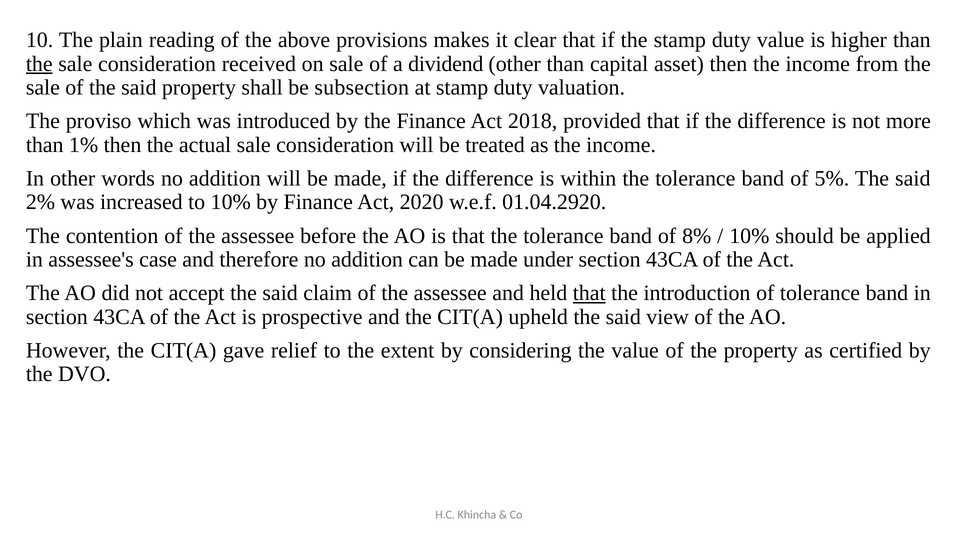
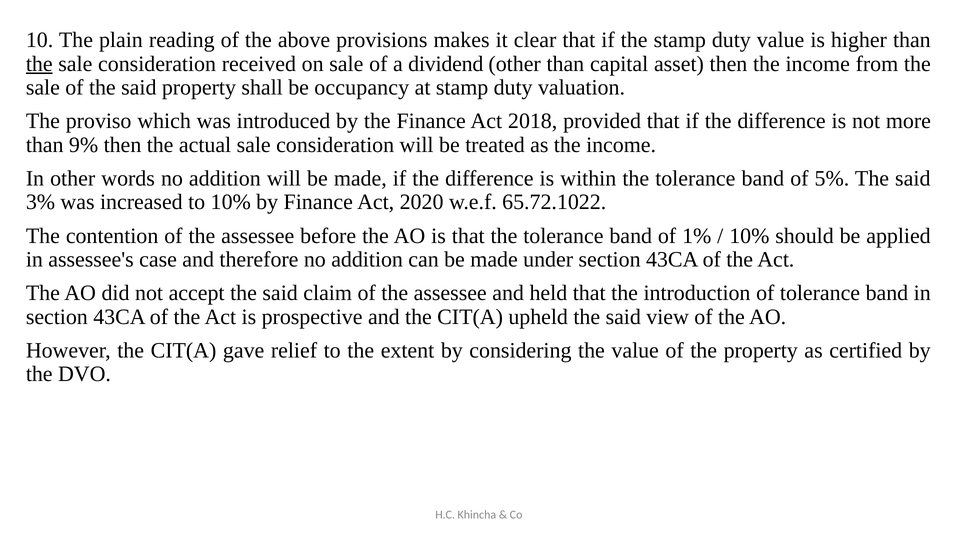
subsection: subsection -> occupancy (362, 87)
1%: 1% -> 9% (84, 145)
2%: 2% -> 3% (40, 202)
01.04.2920: 01.04.2920 -> 65.72.1022 (554, 202)
8%: 8% -> 1% (697, 236)
that underline: present -> none (589, 293)
